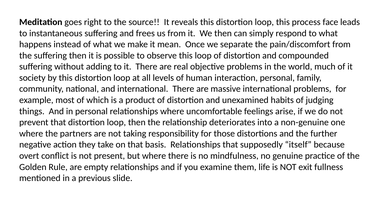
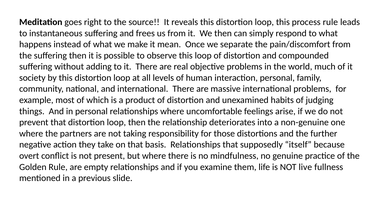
process face: face -> rule (330, 22)
exit: exit -> live (305, 167)
